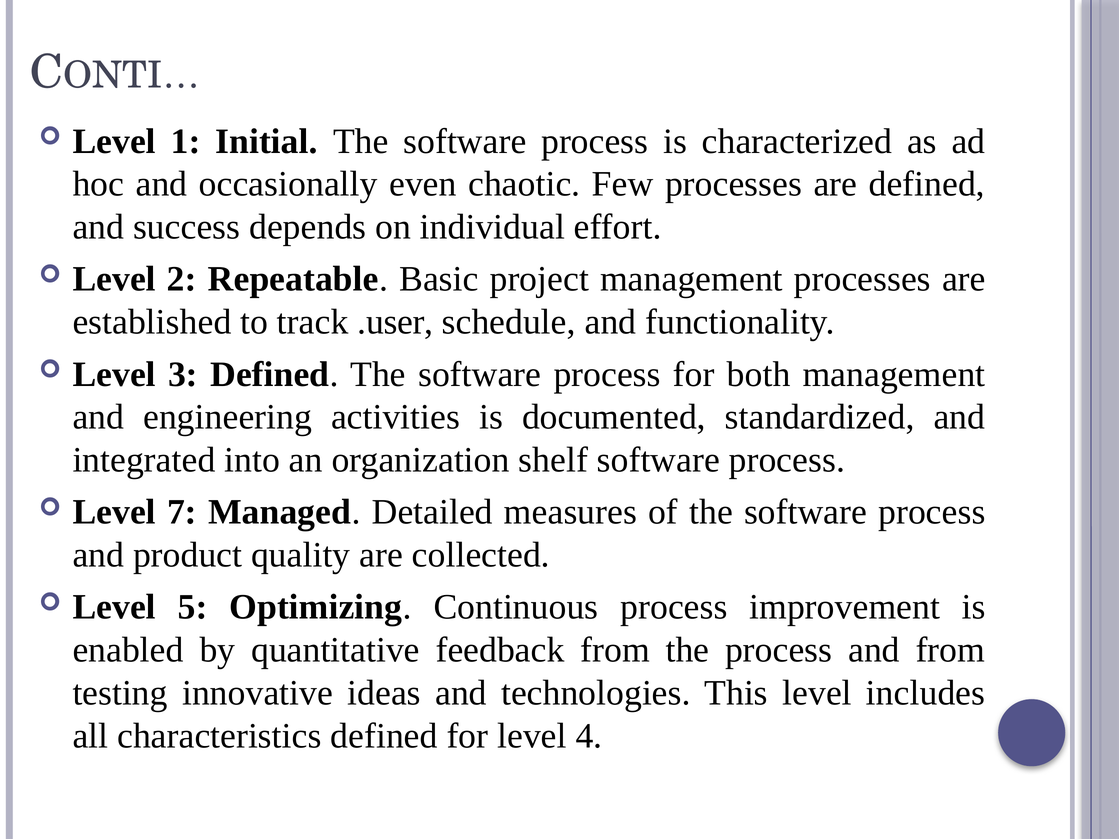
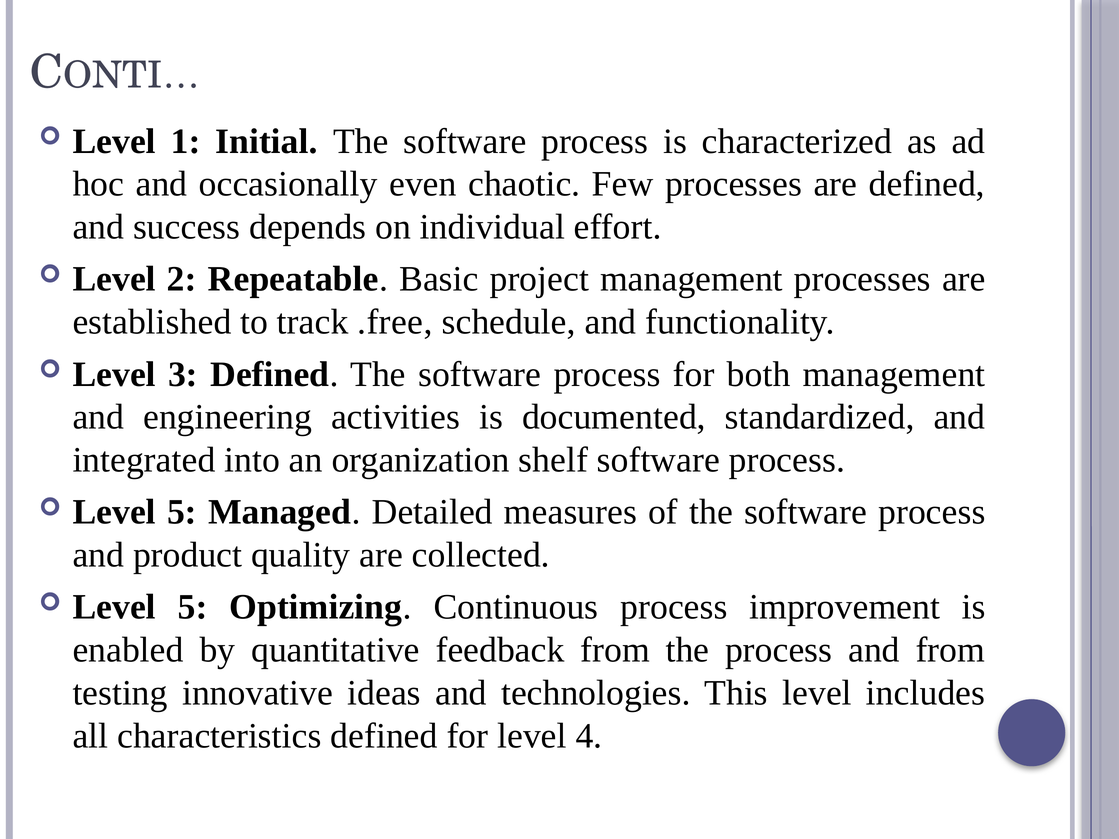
.user: .user -> .free (395, 322)
7: 7 -> 5 (182, 512)
